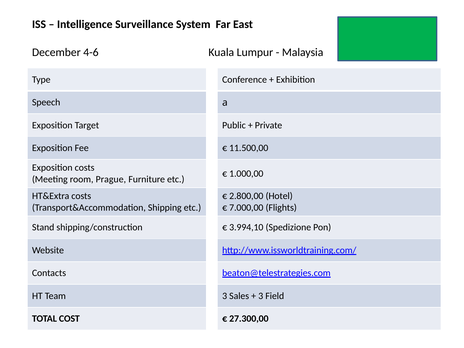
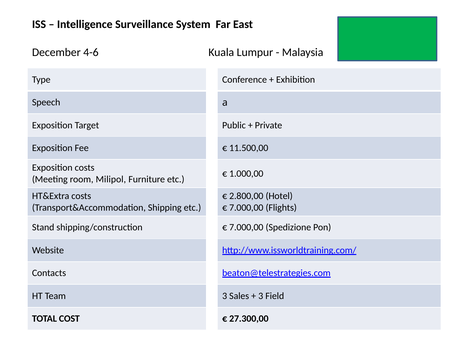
Prague: Prague -> Milipol (111, 179)
3.994,10: 3.994,10 -> 7.000,00 (246, 227)
